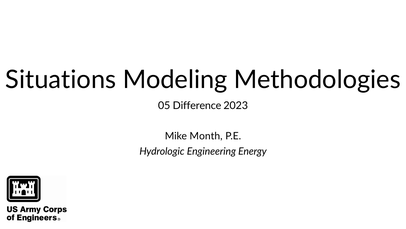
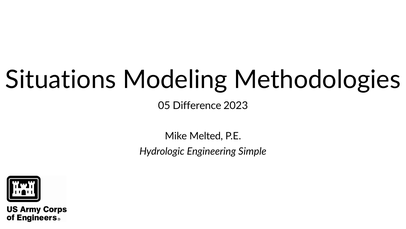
Month: Month -> Melted (206, 136)
Energy: Energy -> Simple (252, 151)
